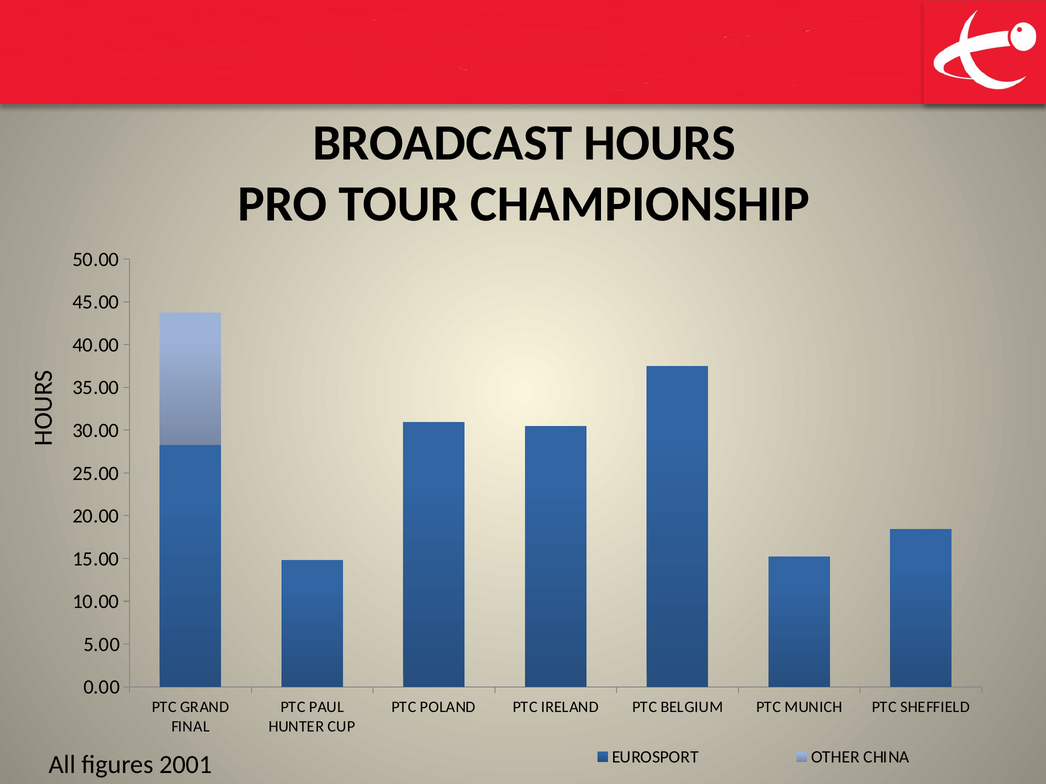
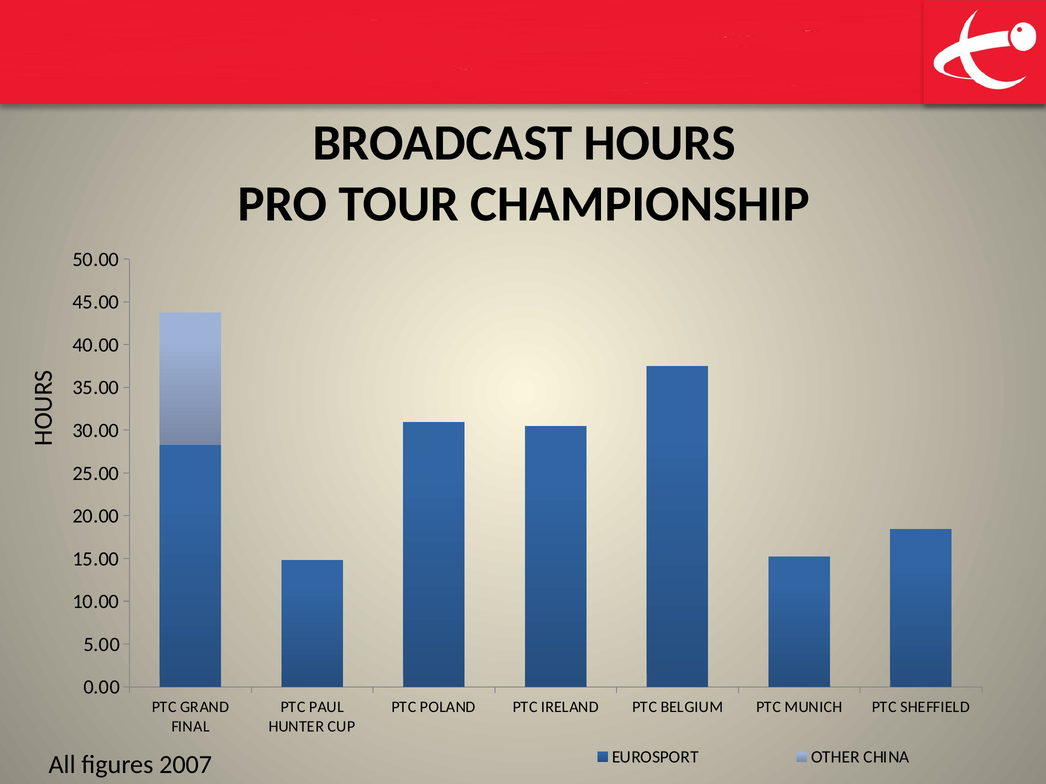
2001: 2001 -> 2007 (186, 765)
